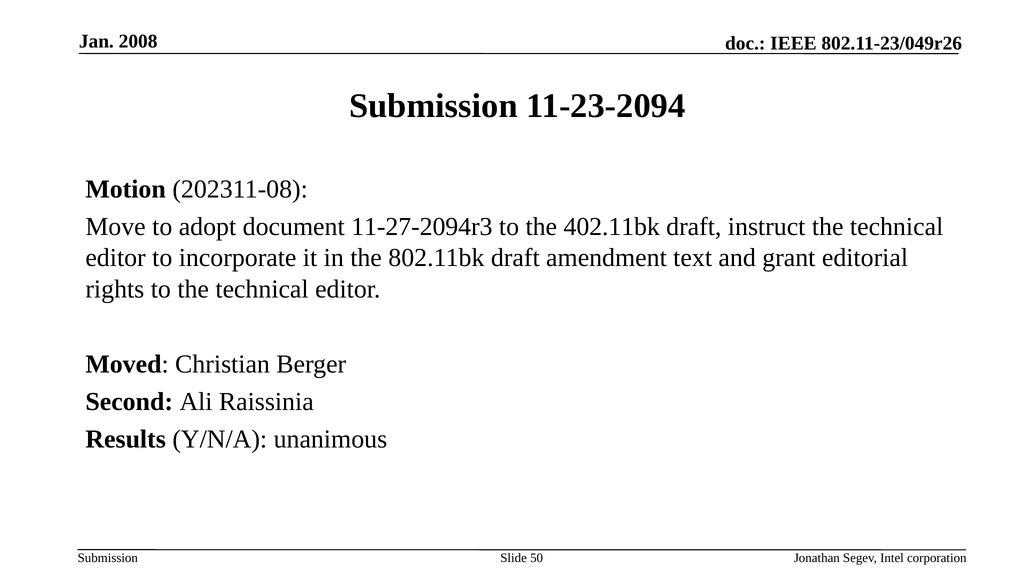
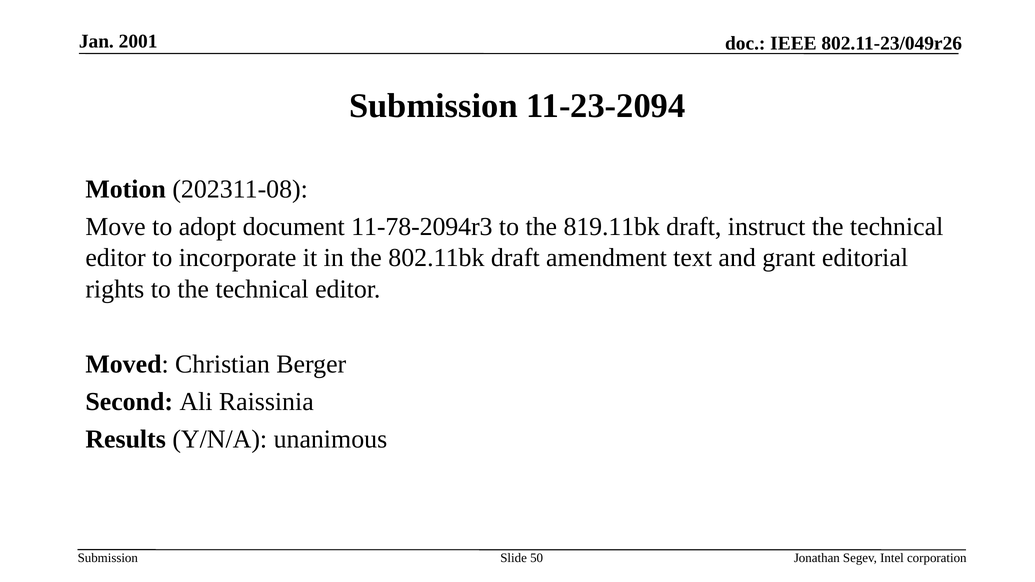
2008: 2008 -> 2001 (138, 41)
11-27-2094r3: 11-27-2094r3 -> 11-78-2094r3 (422, 227)
402.11bk: 402.11bk -> 819.11bk (612, 227)
